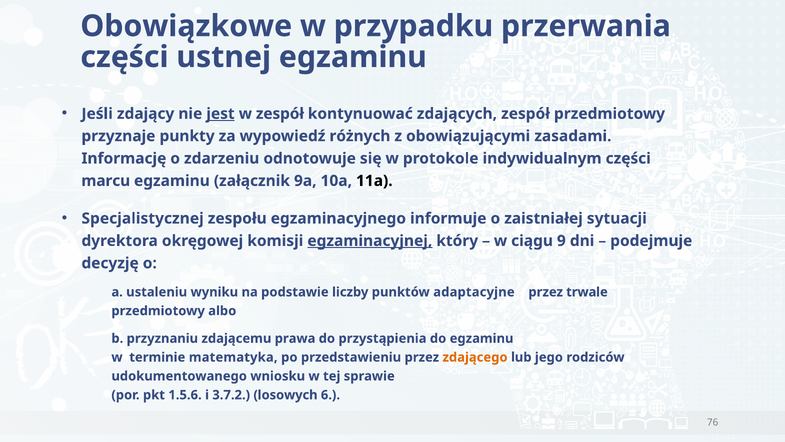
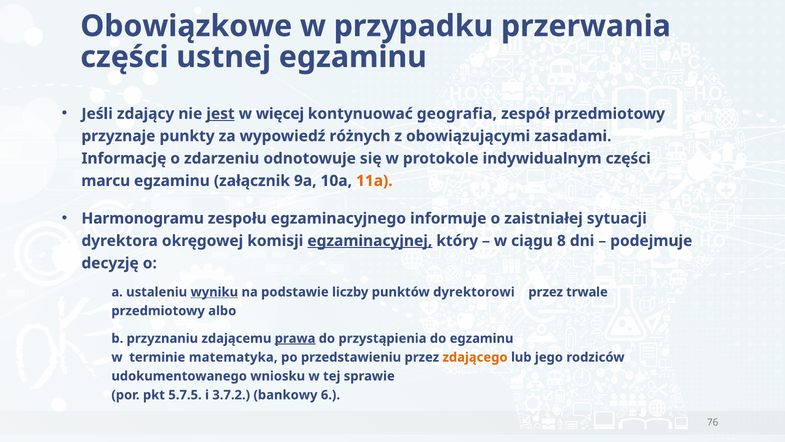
w zespół: zespół -> więcej (280, 114)
zdających: zdających -> geografia (457, 114)
11a colour: black -> orange (374, 181)
Specjalistycznej: Specjalistycznej -> Harmonogramu (143, 218)
9: 9 -> 8 (561, 241)
wyniku underline: none -> present (214, 292)
adaptacyjne: adaptacyjne -> dyrektorowi (474, 292)
prawa underline: none -> present (295, 338)
1.5.6: 1.5.6 -> 5.7.5 (185, 395)
losowych: losowych -> bankowy (285, 395)
